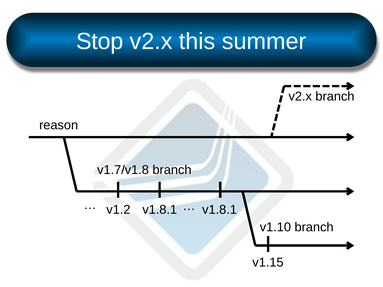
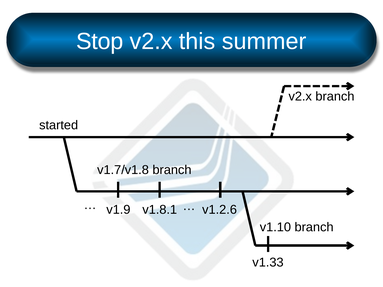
reason: reason -> started (59, 125)
v1.2: v1.2 -> v1.9 (118, 210)
v1.8.1 v1.8.1: v1.8.1 -> v1.2.6 (220, 210)
v1.15: v1.15 -> v1.33 (268, 263)
